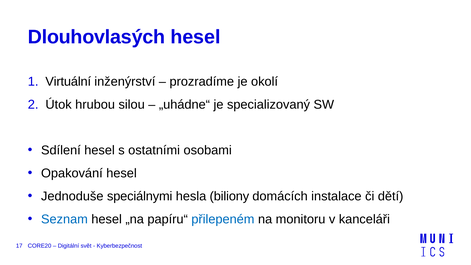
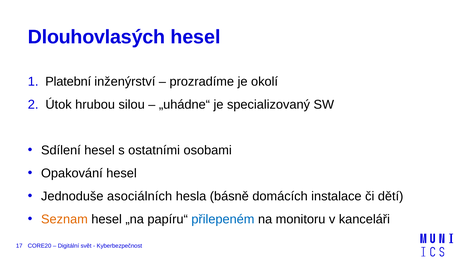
Virtuální: Virtuální -> Platební (68, 82)
speciálnymi: speciálnymi -> asociálních (140, 196)
biliony: biliony -> básně (229, 196)
Seznam colour: blue -> orange (64, 219)
